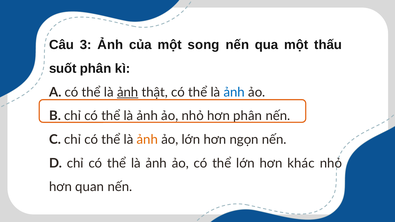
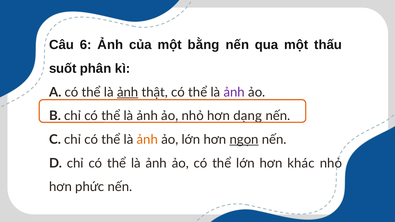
3: 3 -> 6 (86, 45)
song: song -> bằng (204, 45)
ảnh colour: blue -> purple (234, 92)
hơn phân: phân -> dạng (248, 116)
ngọn underline: none -> present (244, 140)
quan: quan -> phức (90, 187)
